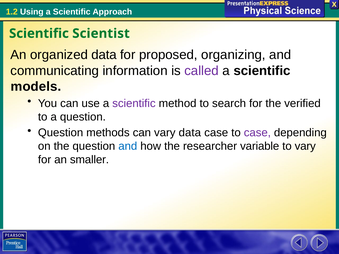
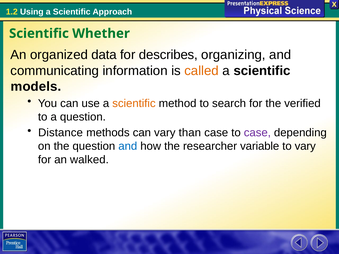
Scientist: Scientist -> Whether (101, 33)
proposed: proposed -> describes (168, 55)
called colour: purple -> orange (202, 71)
scientific colour: purple -> orange (134, 103)
Question: Question -> Distance (61, 133)
vary data: data -> than (190, 133)
smaller: smaller -> walked (89, 160)
